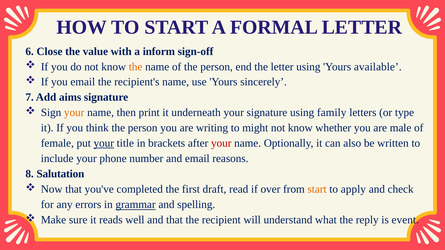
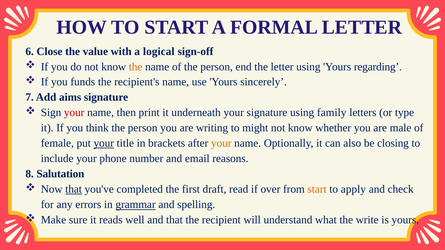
inform: inform -> logical (159, 51)
available: available -> regarding (378, 67)
you email: email -> funds (83, 82)
your colour: orange -> red (74, 113)
your colour: red -> orange (221, 143)
written: written -> closing (393, 143)
that underline: none -> present (74, 190)
reply: reply -> write (367, 220)
is event: event -> yours (405, 220)
